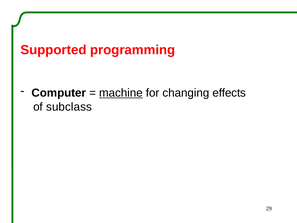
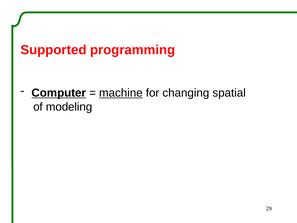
Computer underline: none -> present (59, 93)
effects: effects -> spatial (229, 93)
subclass: subclass -> modeling (69, 107)
